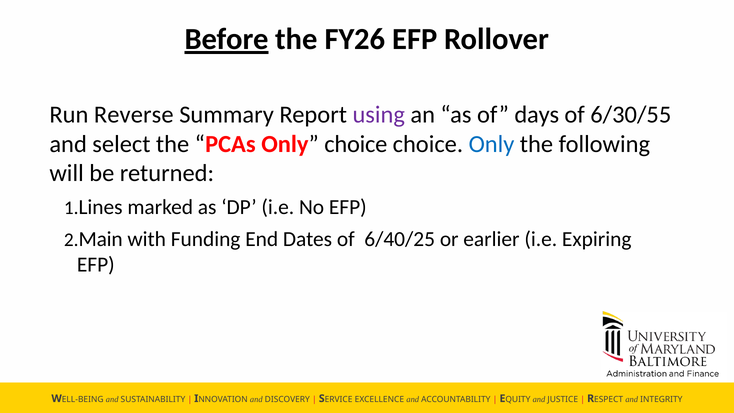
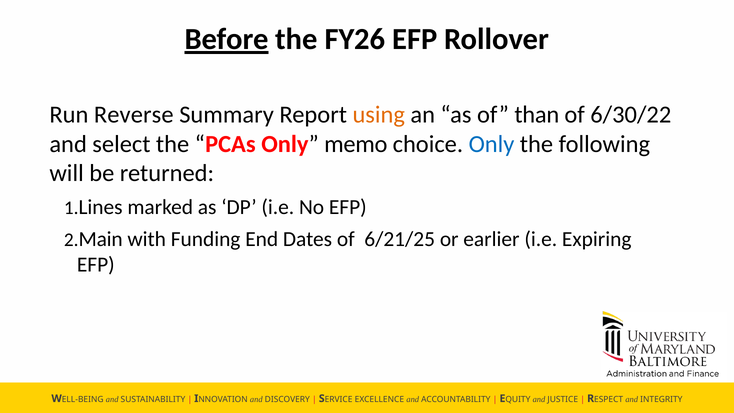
using colour: purple -> orange (379, 115)
days: days -> than (537, 115)
6/30/55: 6/30/55 -> 6/30/22 (631, 115)
Only choice: choice -> memo (356, 144)
6/40/25: 6/40/25 -> 6/21/25 (400, 239)
